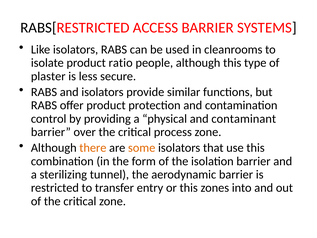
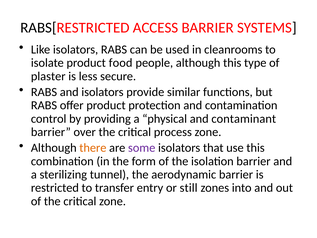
ratio: ratio -> food (121, 63)
some colour: orange -> purple (142, 148)
or this: this -> still (189, 188)
